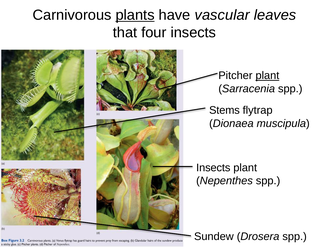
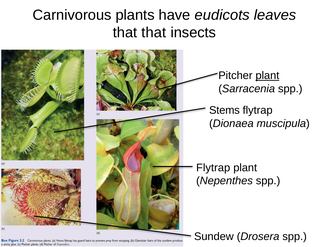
plants underline: present -> none (135, 15)
vascular: vascular -> eudicots (222, 15)
that four: four -> that (154, 33)
Insects: Insects -> Flytrap (213, 168)
